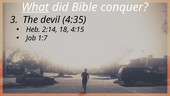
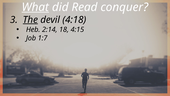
Bible: Bible -> Read (85, 7)
The underline: none -> present (30, 20)
4:35: 4:35 -> 4:18 (74, 20)
